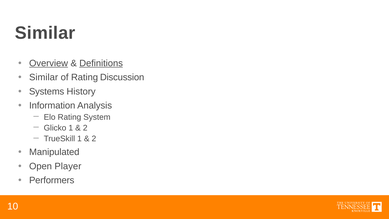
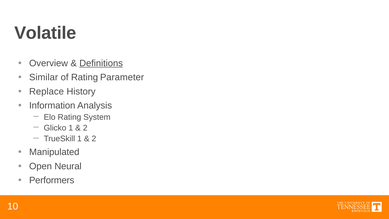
Similar: Similar -> Volatile (45, 33)
Overview underline: present -> none (49, 63)
Discussion: Discussion -> Parameter (122, 77)
Systems: Systems -> Replace (47, 91)
Player: Player -> Neural (68, 166)
